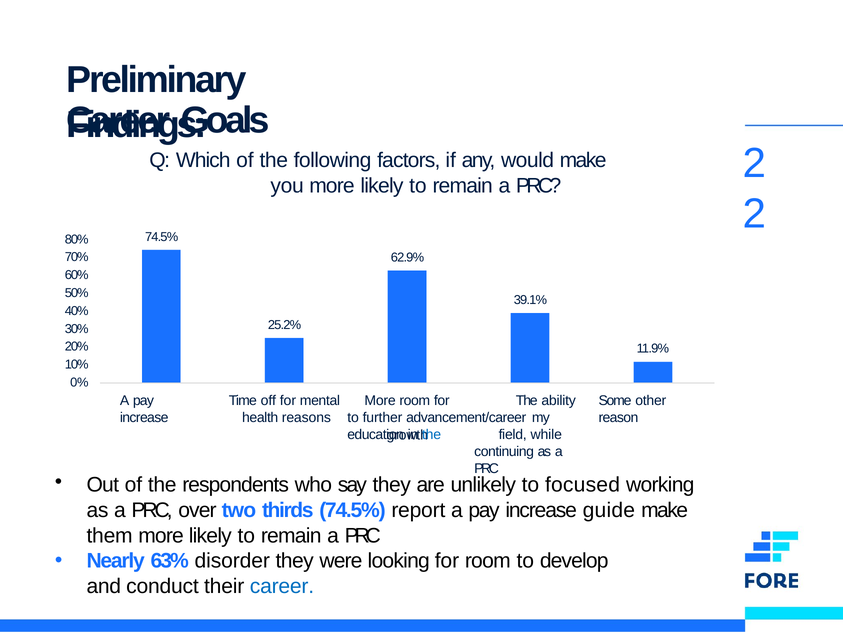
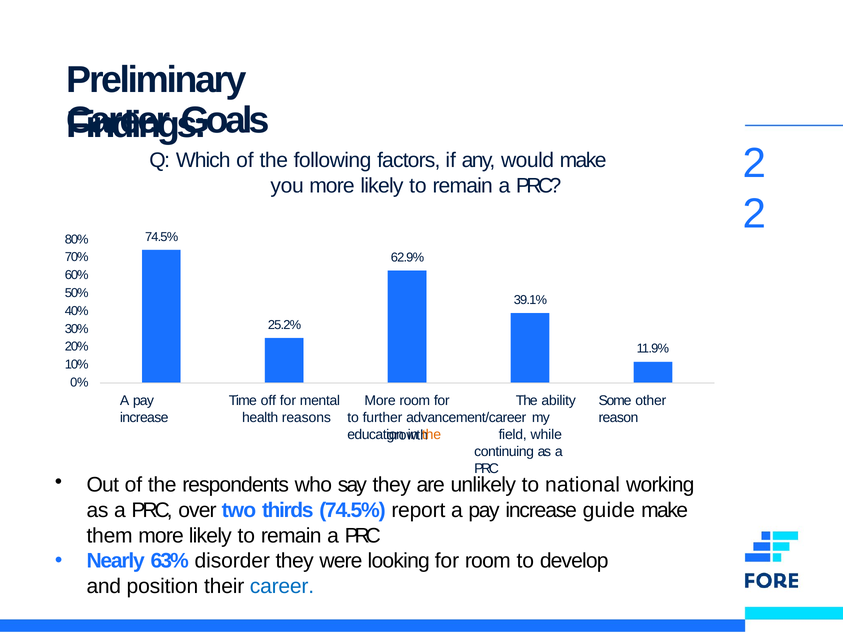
the colour: blue -> orange (431, 435)
focused: focused -> national (583, 485)
conduct: conduct -> position (162, 586)
